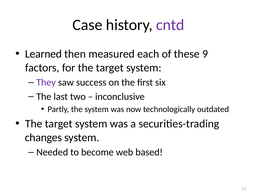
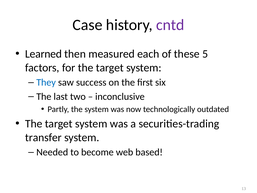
9: 9 -> 5 (205, 54)
They colour: purple -> blue (46, 82)
changes: changes -> transfer (43, 137)
